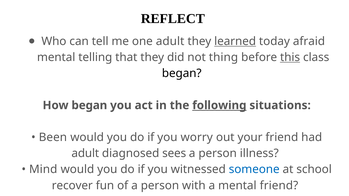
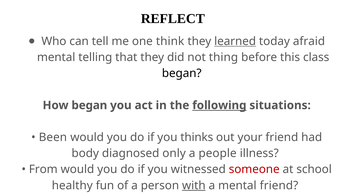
one adult: adult -> think (170, 41)
this underline: present -> none (290, 57)
worry: worry -> thinks (197, 138)
adult: adult -> body (85, 154)
sees: sees -> only (174, 154)
person: person -> people (218, 154)
Mind: Mind -> From (43, 170)
someone colour: blue -> red (254, 170)
recover: recover -> healthy (72, 186)
with underline: none -> present (194, 186)
